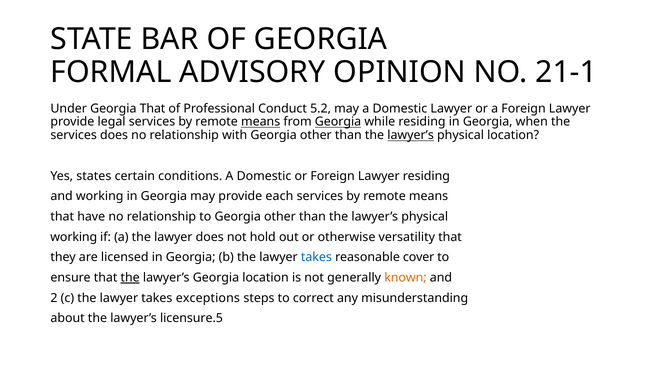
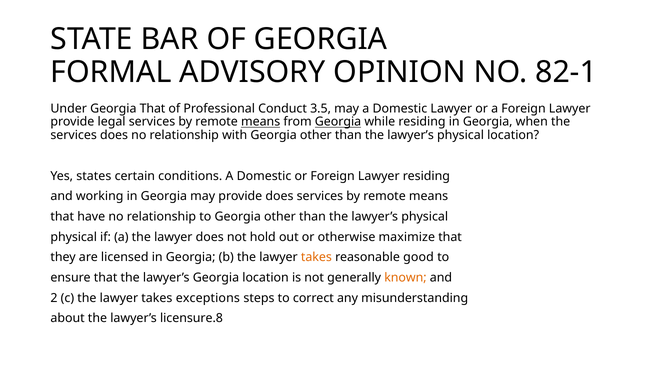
21-1: 21-1 -> 82-1 (566, 72)
5.2: 5.2 -> 3.5 (321, 108)
lawyer’s underline: present -> none (411, 135)
provide each: each -> does (280, 196)
working: working -> physical (74, 237)
versatility: versatility -> maximize (407, 237)
takes colour: blue -> orange (316, 257)
cover: cover -> good (419, 257)
the underline: present -> none (130, 277)
licensure.5: licensure.5 -> licensure.8 (191, 318)
